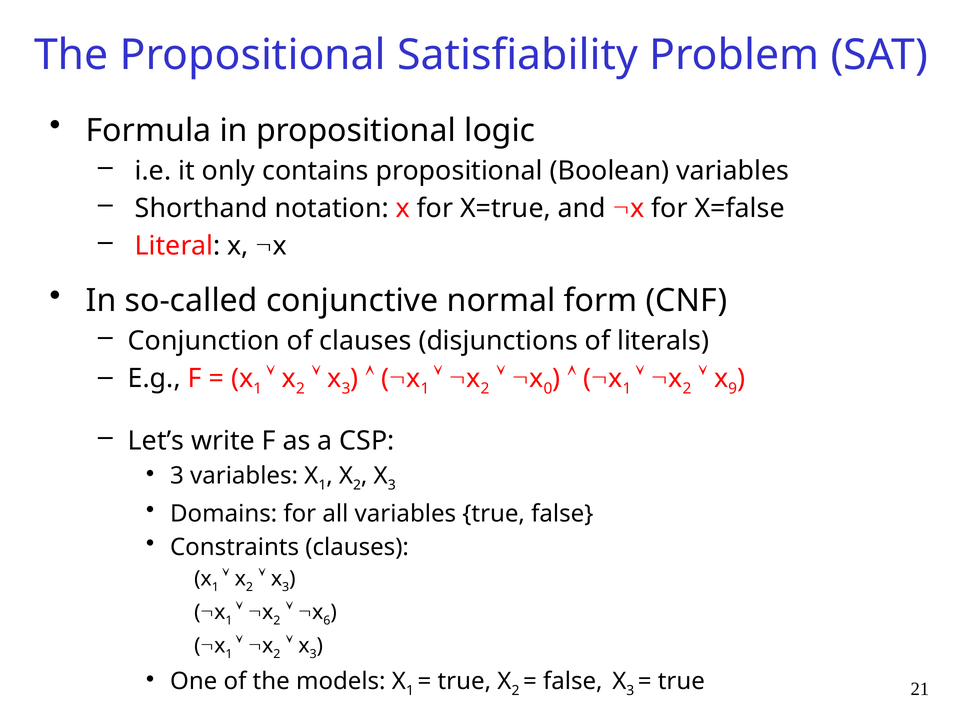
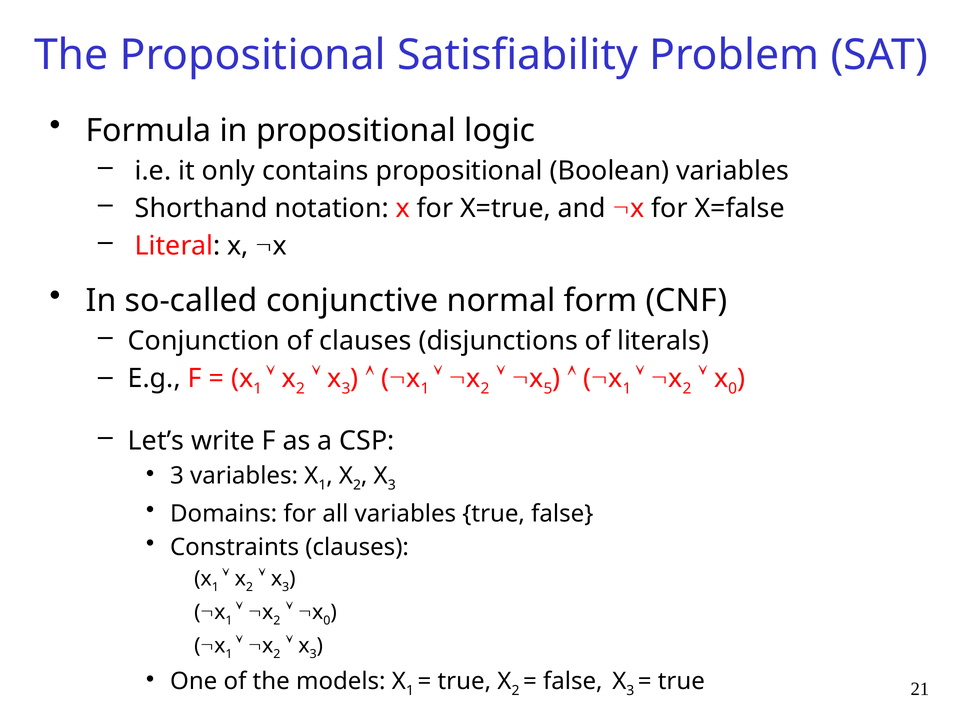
0: 0 -> 5 (548, 389)
x 9: 9 -> 0 (733, 389)
x 6: 6 -> 0 (327, 621)
